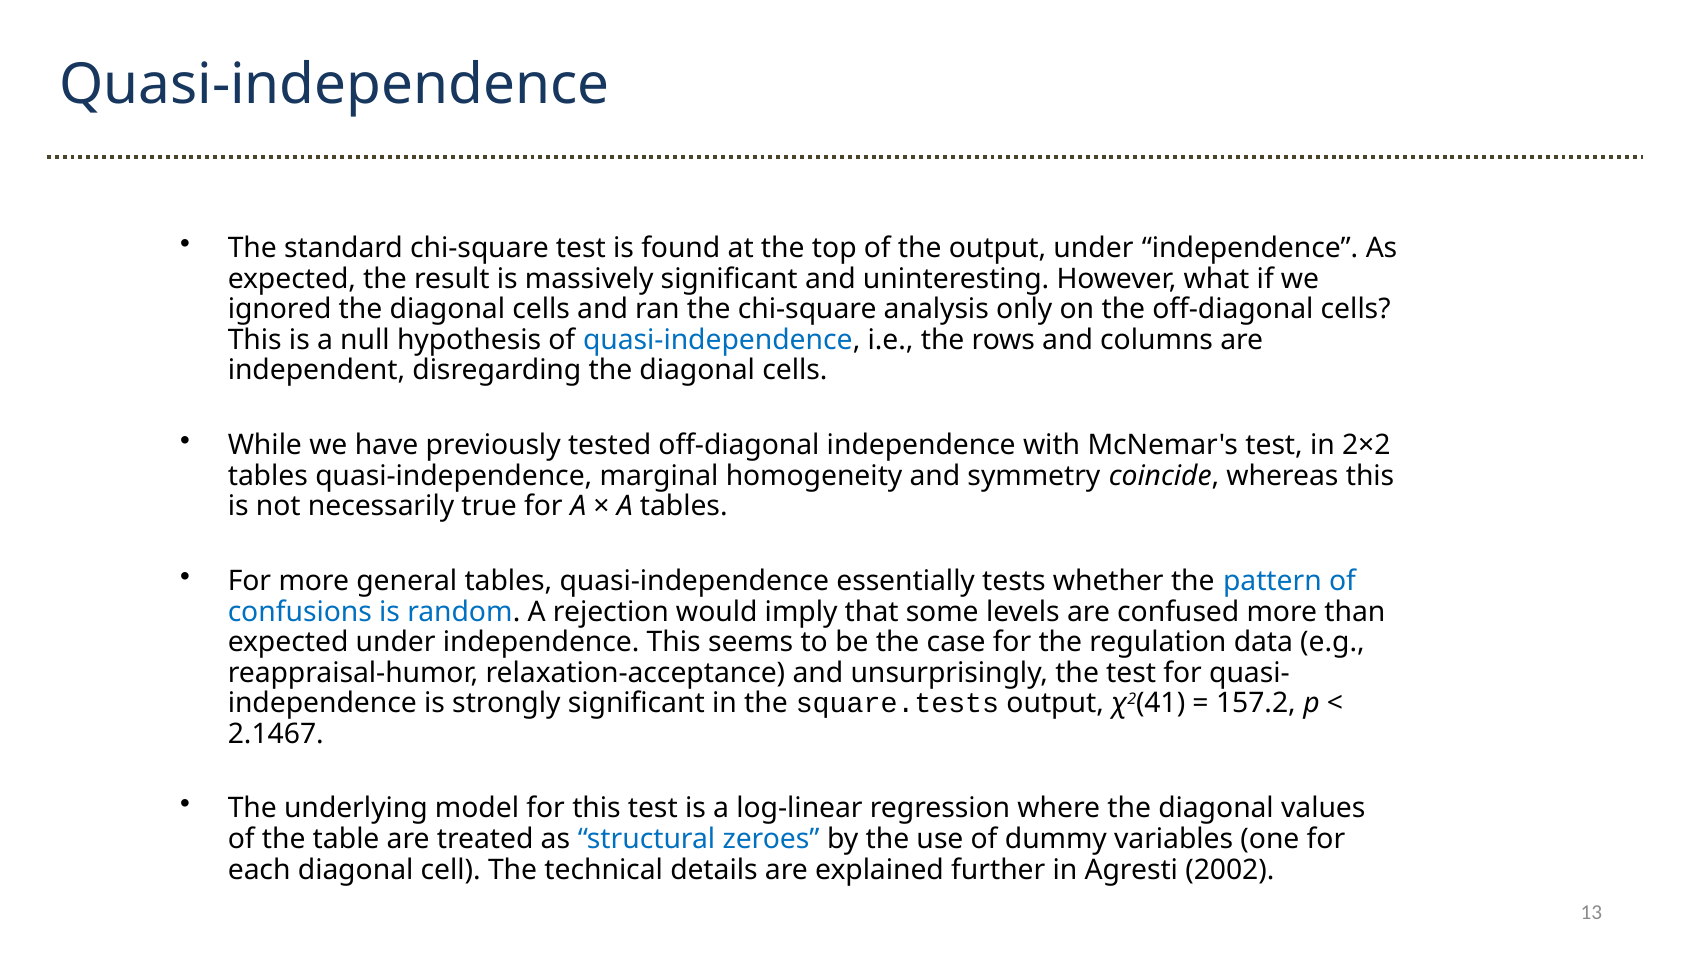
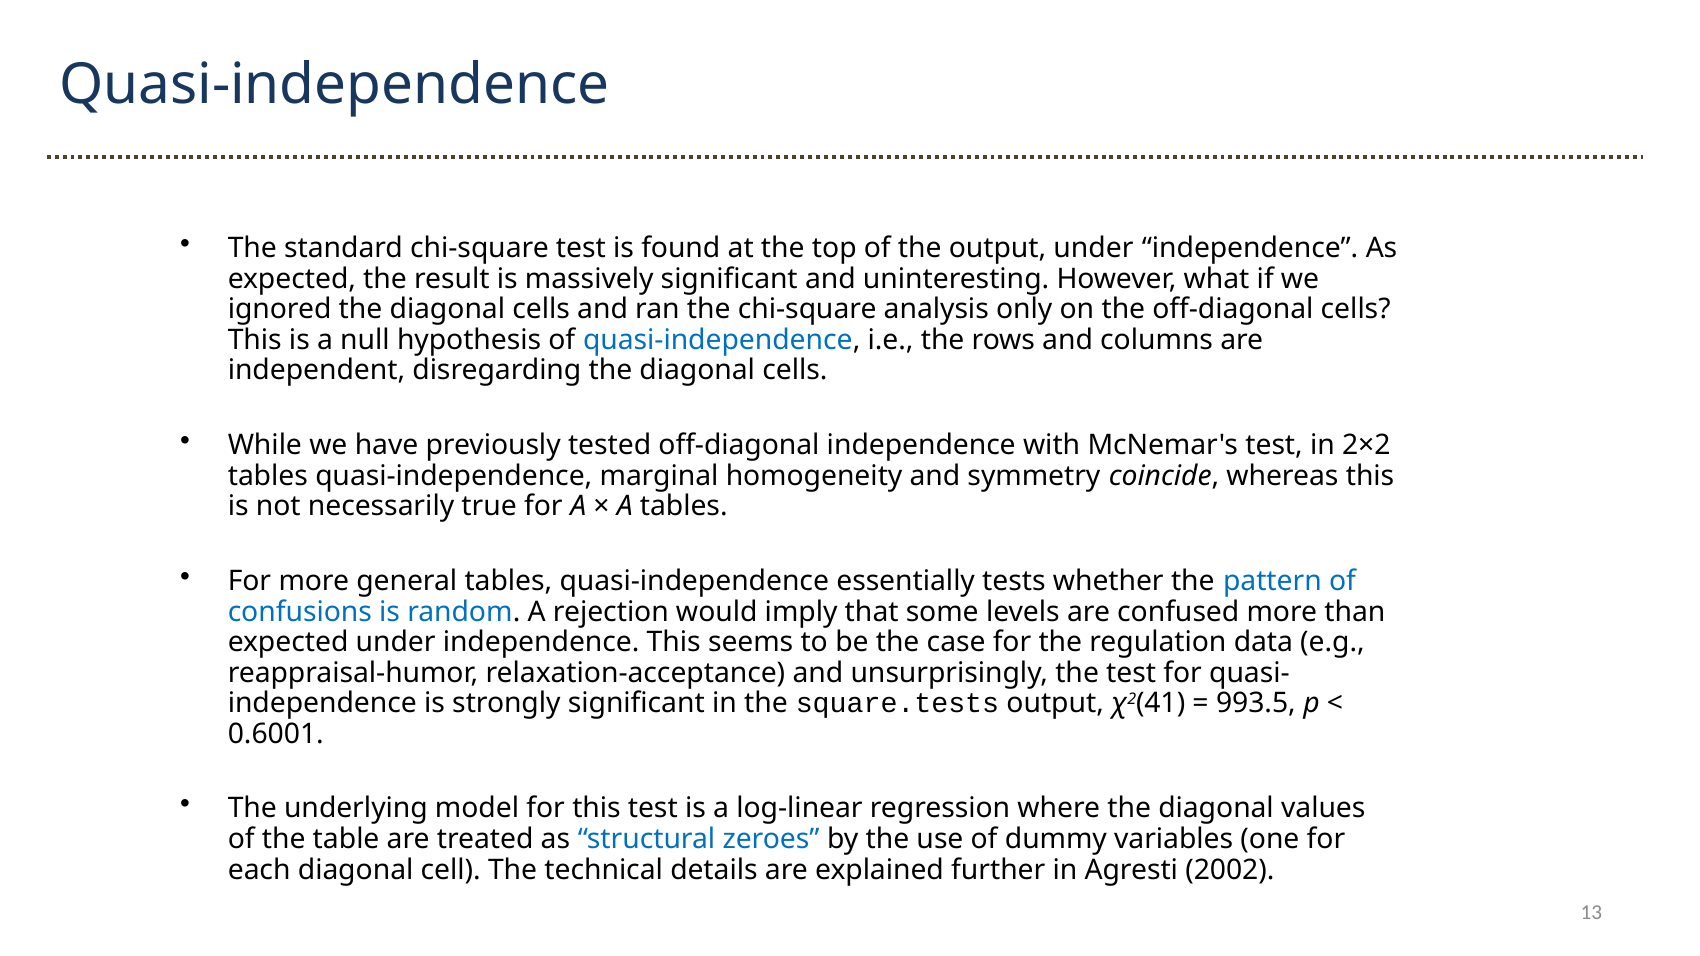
157.2: 157.2 -> 993.5 (1256, 704)
2.1467: 2.1467 -> 0.6001 (276, 734)
